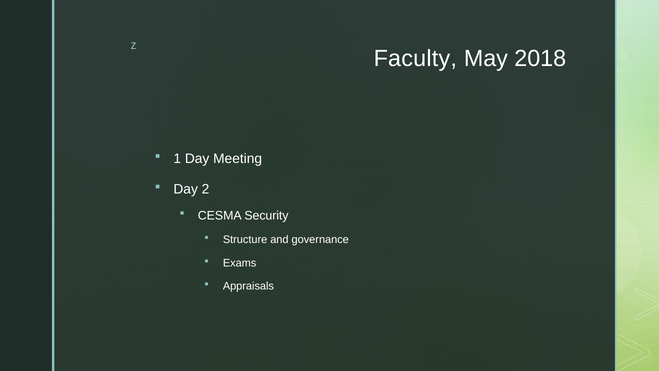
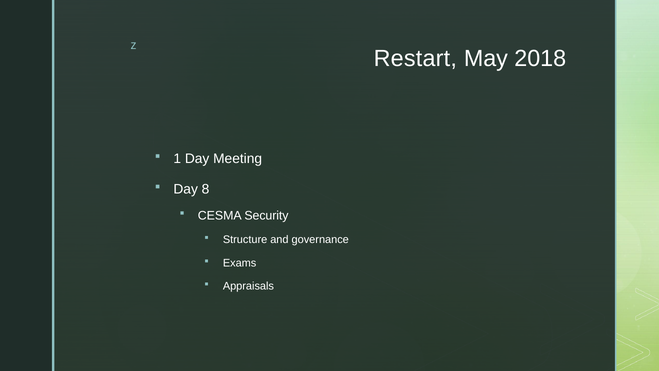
Faculty: Faculty -> Restart (415, 59)
2: 2 -> 8 (206, 189)
